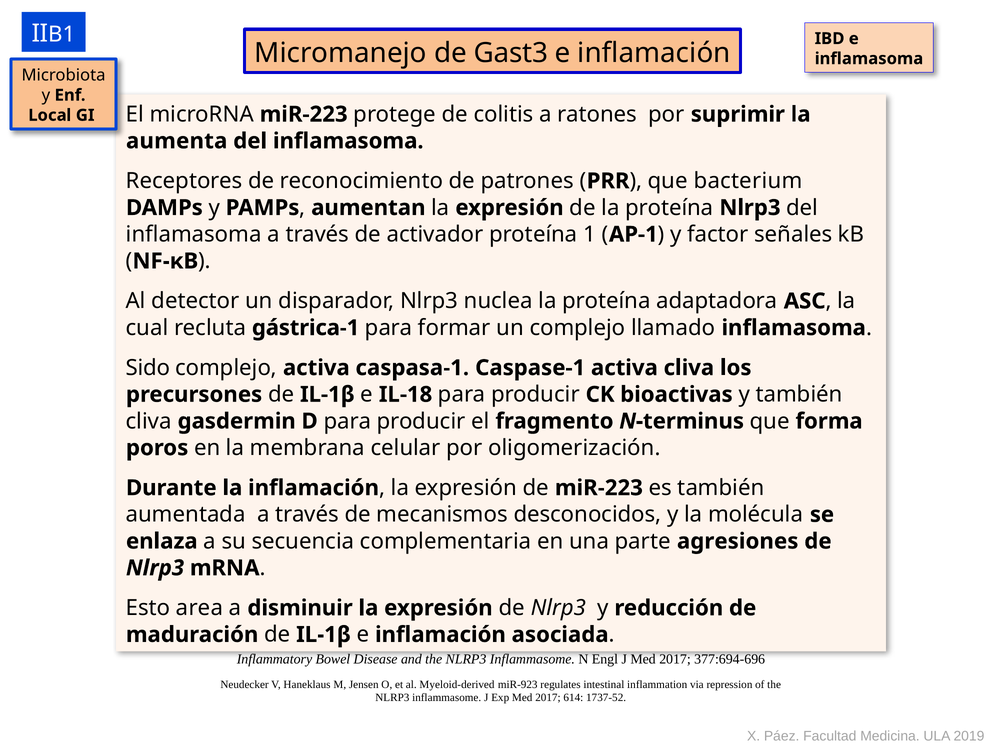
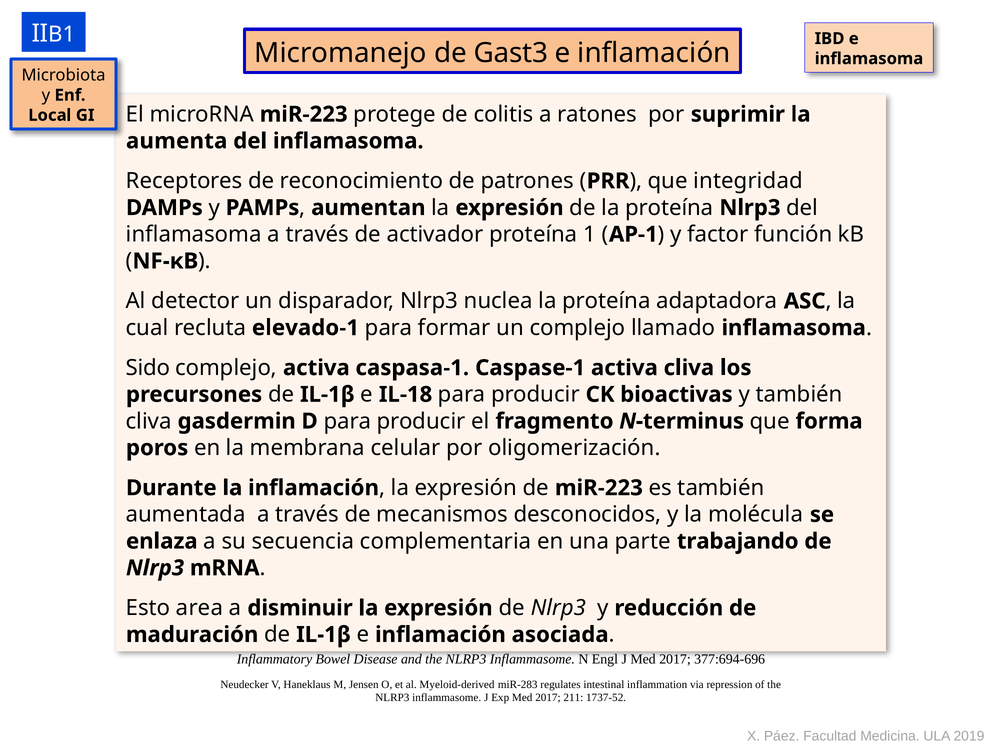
bacterium: bacterium -> integridad (748, 181)
señales: señales -> función (793, 235)
gástrica-1: gástrica-1 -> elevado-1 (306, 328)
agresiones: agresiones -> trabajando (738, 542)
miR-923: miR-923 -> miR-283 (518, 685)
614: 614 -> 211 (573, 698)
